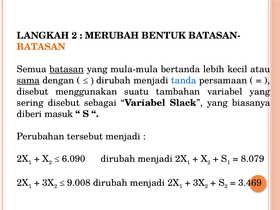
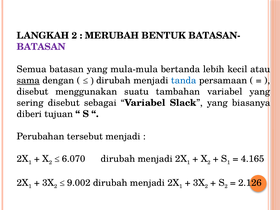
BATASAN colour: orange -> purple (41, 47)
batasan underline: present -> none (67, 69)
masuk: masuk -> tujuan (59, 114)
6.090: 6.090 -> 6.070 (74, 159)
8.079: 8.079 -> 4.165 (253, 159)
9.008: 9.008 -> 9.002 (79, 183)
3.469: 3.469 -> 2.126 (250, 183)
